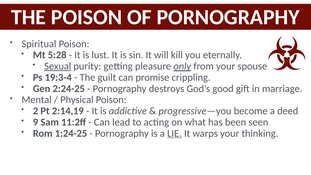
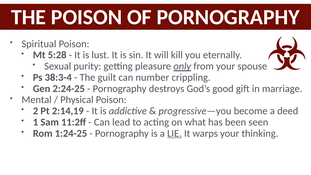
Sexual underline: present -> none (58, 66)
19:3-4: 19:3-4 -> 38:3-4 (58, 77)
promise: promise -> number (152, 77)
9: 9 -> 1 (36, 122)
